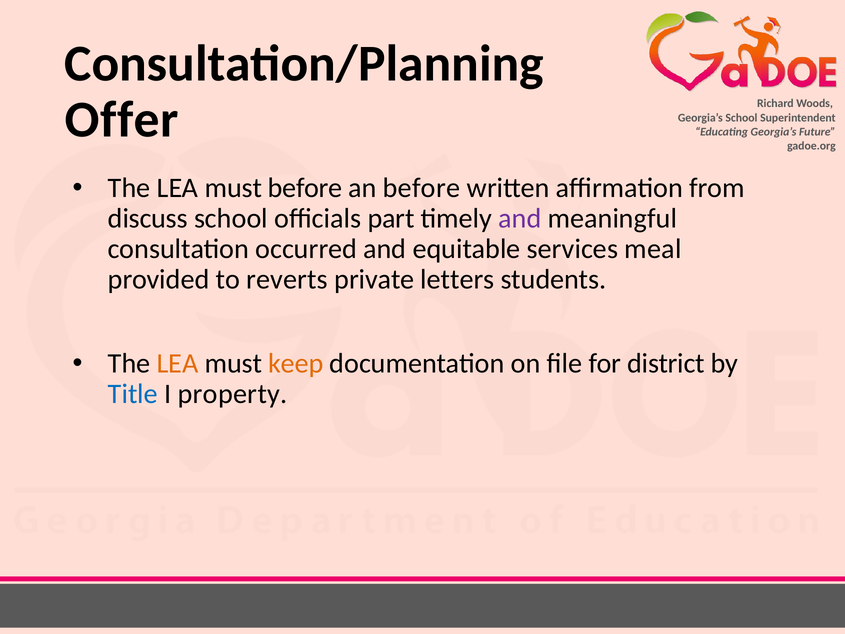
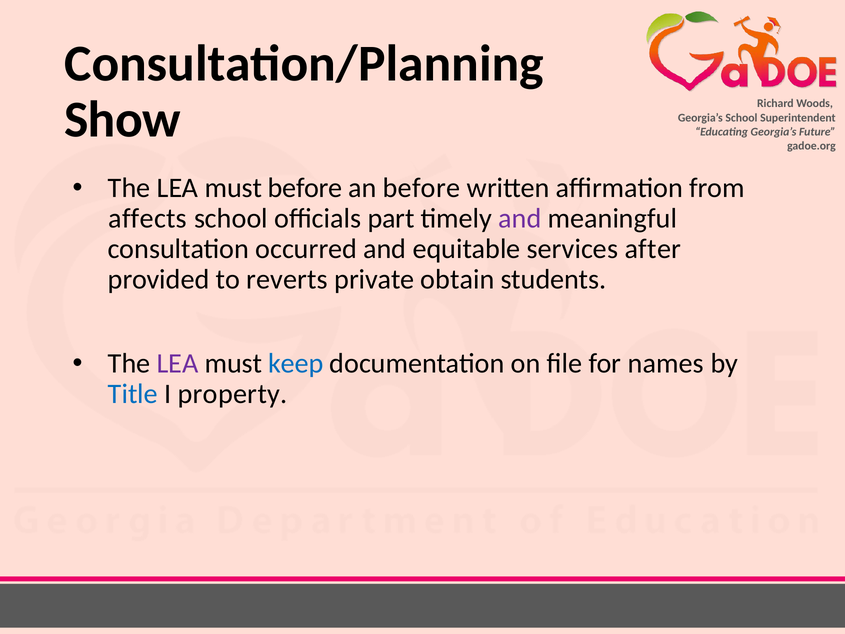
Offer: Offer -> Show (122, 120)
discuss: discuss -> affects (148, 218)
meal: meal -> after (653, 249)
letters: letters -> obtain (457, 279)
LEA colour: orange -> purple (178, 363)
keep colour: orange -> blue (296, 363)
district: district -> names (666, 363)
